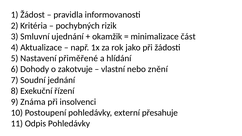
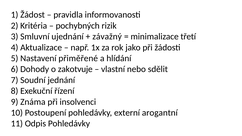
okamžik: okamžik -> závažný (107, 37)
část: část -> třetí (188, 37)
znění: znění -> sdělit (158, 69)
přesahuje: přesahuje -> arogantní (160, 113)
